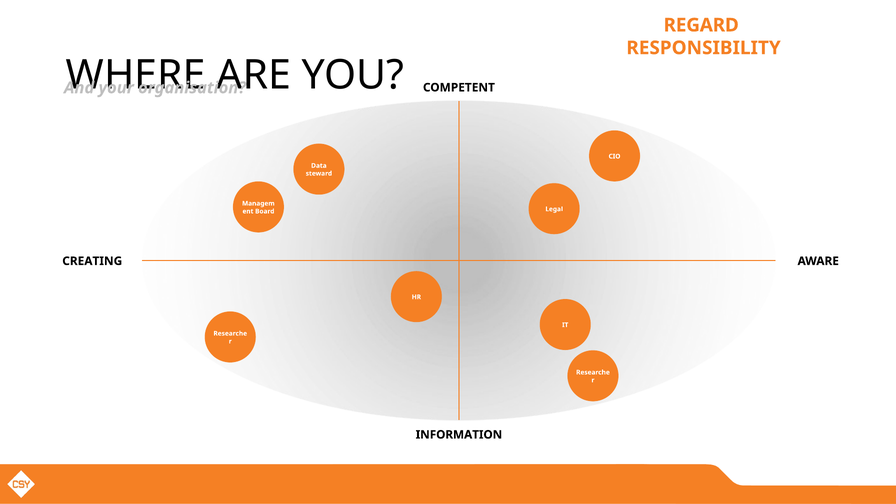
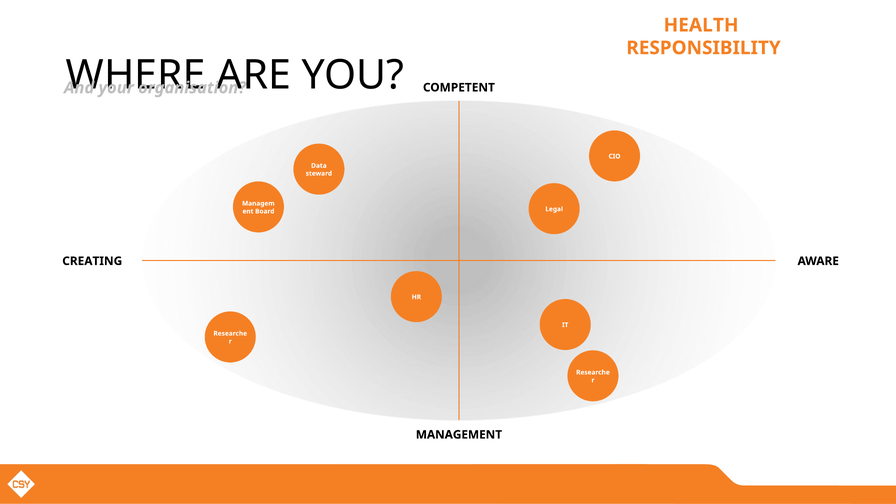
REGARD: REGARD -> HEALTH (701, 25)
INFORMATION: INFORMATION -> MANAGEMENT (459, 435)
